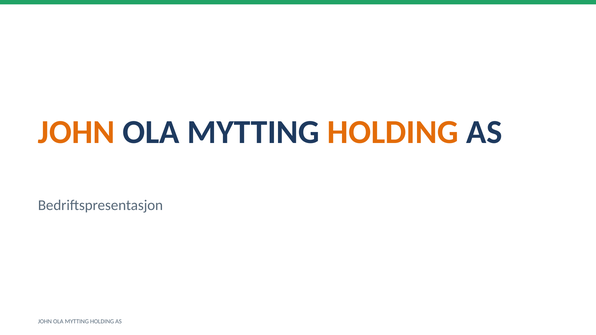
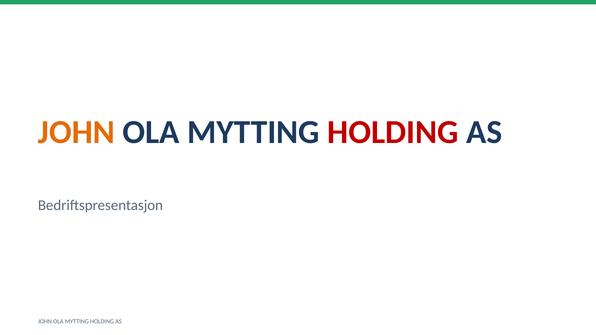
HOLDING colour: orange -> red (393, 132)
